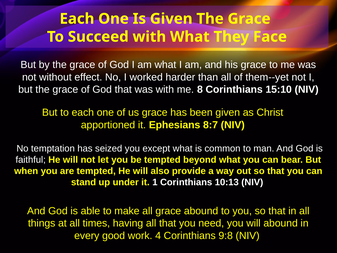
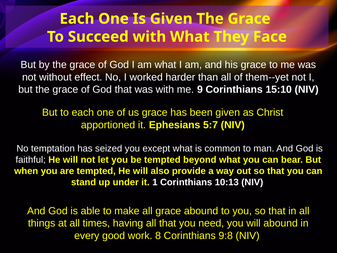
8: 8 -> 9 (200, 89)
8:7: 8:7 -> 5:7 (211, 125)
4: 4 -> 8 (158, 235)
